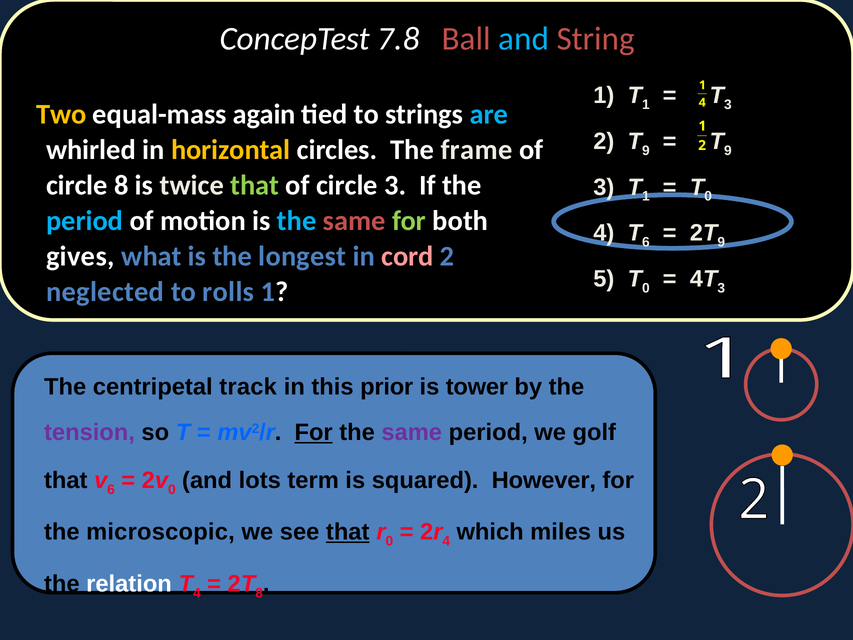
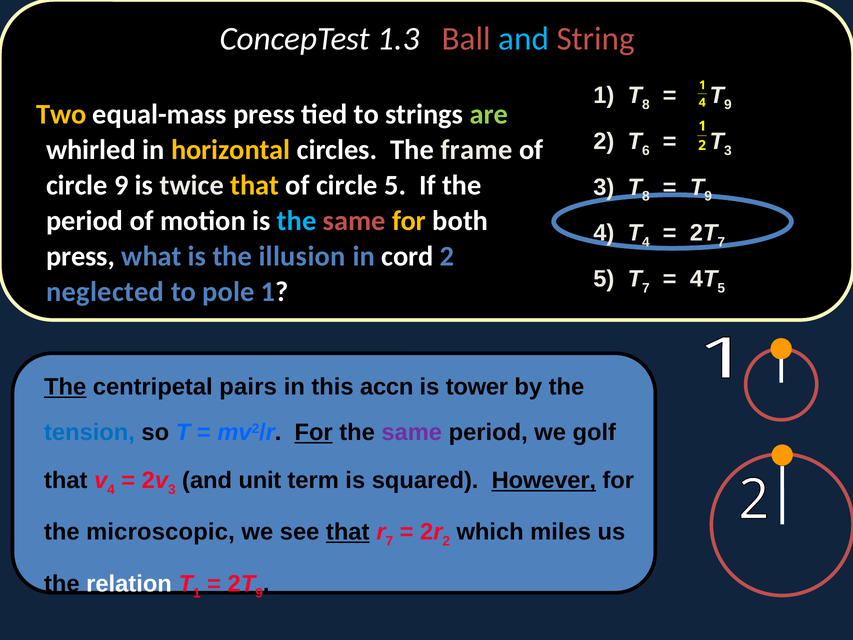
7.8: 7.8 -> 1.3 (398, 39)
1 T 1: 1 -> 8 (646, 105)
3: 3 -> 9 (728, 105)
equal-mass again: again -> press (264, 114)
are colour: light blue -> light green (489, 114)
2 T 9: 9 -> 6 (646, 150)
9: 9 -> 3 (728, 150)
circle 8: 8 -> 9 (121, 185)
that colour: light green -> yellow (255, 185)
circle 3: 3 -> 5 (395, 185)
3 T 1: 1 -> 8 (646, 196)
0: 0 -> 9 (708, 196)
period colour: light blue -> white (85, 221)
for colour: light green -> yellow (409, 221)
T 6: 6 -> 4 (646, 242)
9: 9 -> 7 (721, 242)
gives: gives -> press (81, 256)
longest: longest -> illusion (302, 256)
cord colour: pink -> white (407, 256)
5 T 0: 0 -> 7 (646, 288)
3: 3 -> 5 (721, 288)
rolls: rolls -> pole (228, 292)
The underline: none -> present (65, 387)
track: track -> pairs (248, 387)
prior: prior -> accn (387, 387)
tension colour: purple -> blue (89, 432)
6: 6 -> 4 (111, 489)
0: 0 -> 3 (172, 489)
lots: lots -> unit (260, 480)
However underline: none -> present (544, 480)
0: 0 -> 7 (389, 541)
4: 4 -> 2 (446, 541)
T 4: 4 -> 1 (197, 593)
8: 8 -> 9 (259, 593)
